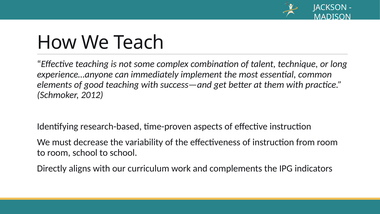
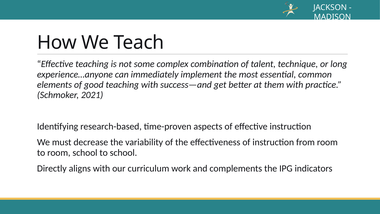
2012: 2012 -> 2021 (92, 95)
